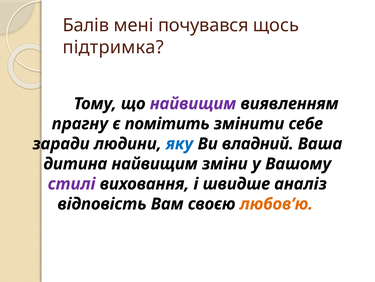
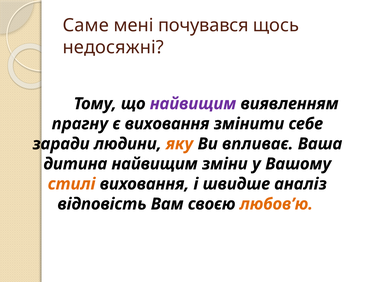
Балів: Балів -> Саме (86, 25)
підтримка: підтримка -> недосяжні (113, 47)
є помітить: помітить -> виховання (167, 123)
яку colour: blue -> orange (180, 143)
владний: владний -> впливає (258, 143)
стилі colour: purple -> orange (72, 183)
